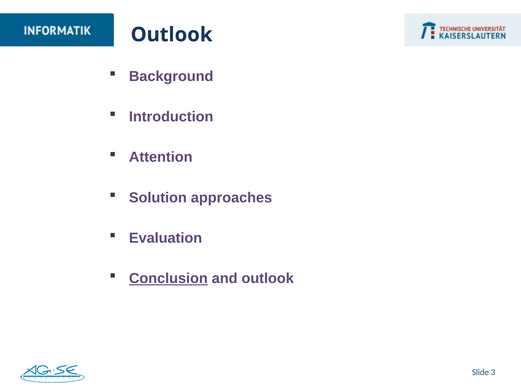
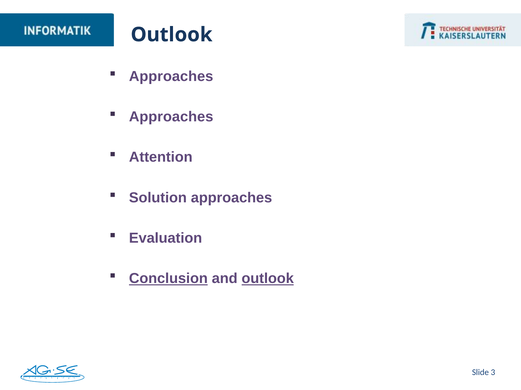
Background: Background -> Approaches (171, 76)
Introduction: Introduction -> Approaches (171, 117)
outlook underline: none -> present (268, 279)
